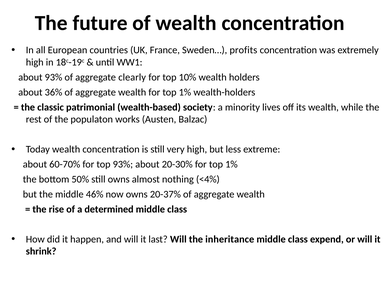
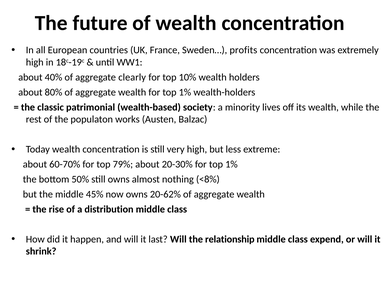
about 93%: 93% -> 40% (54, 77)
36%: 36% -> 80% (54, 92)
top 93%: 93% -> 79% (123, 164)
<4%: <4% -> <8% (208, 179)
46%: 46% -> 45% (95, 194)
20-37%: 20-37% -> 20-62% (165, 194)
determined: determined -> distribution (109, 209)
inheritance: inheritance -> relationship (230, 239)
